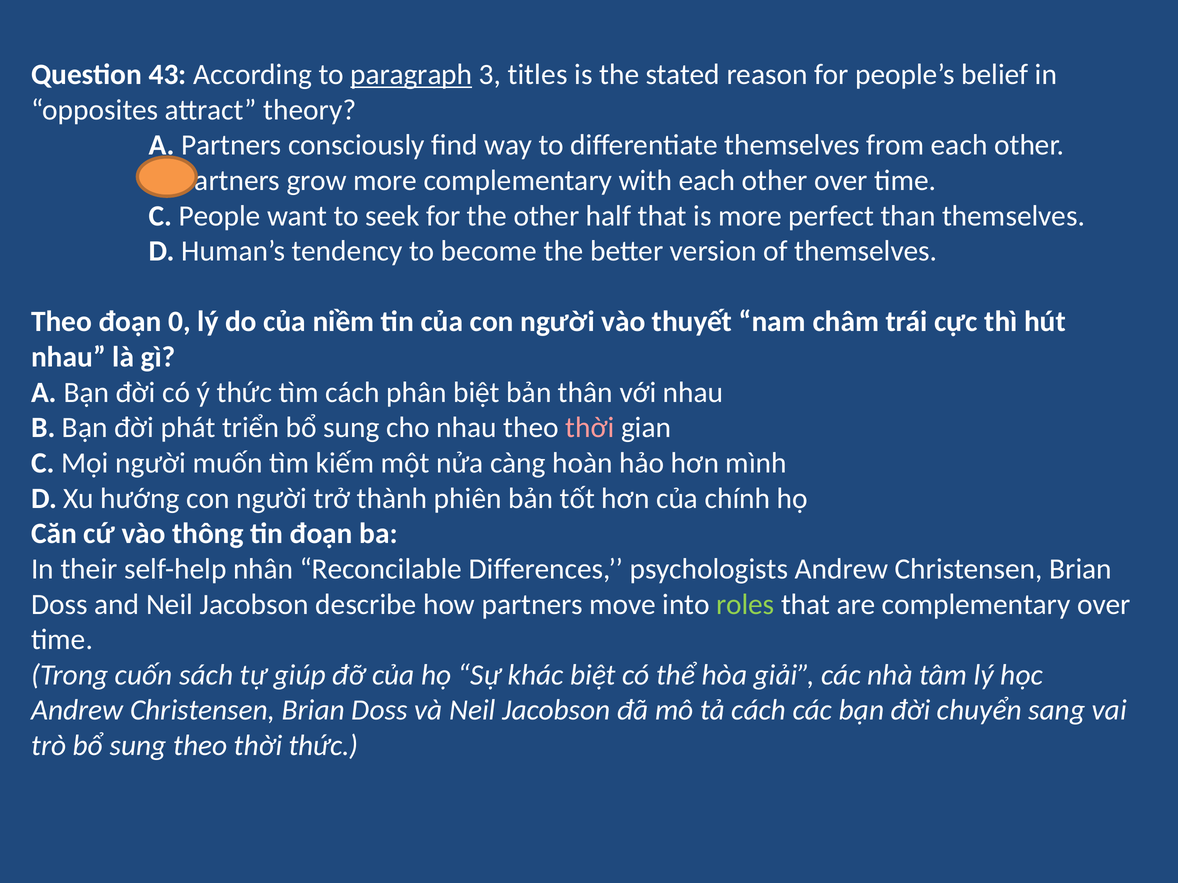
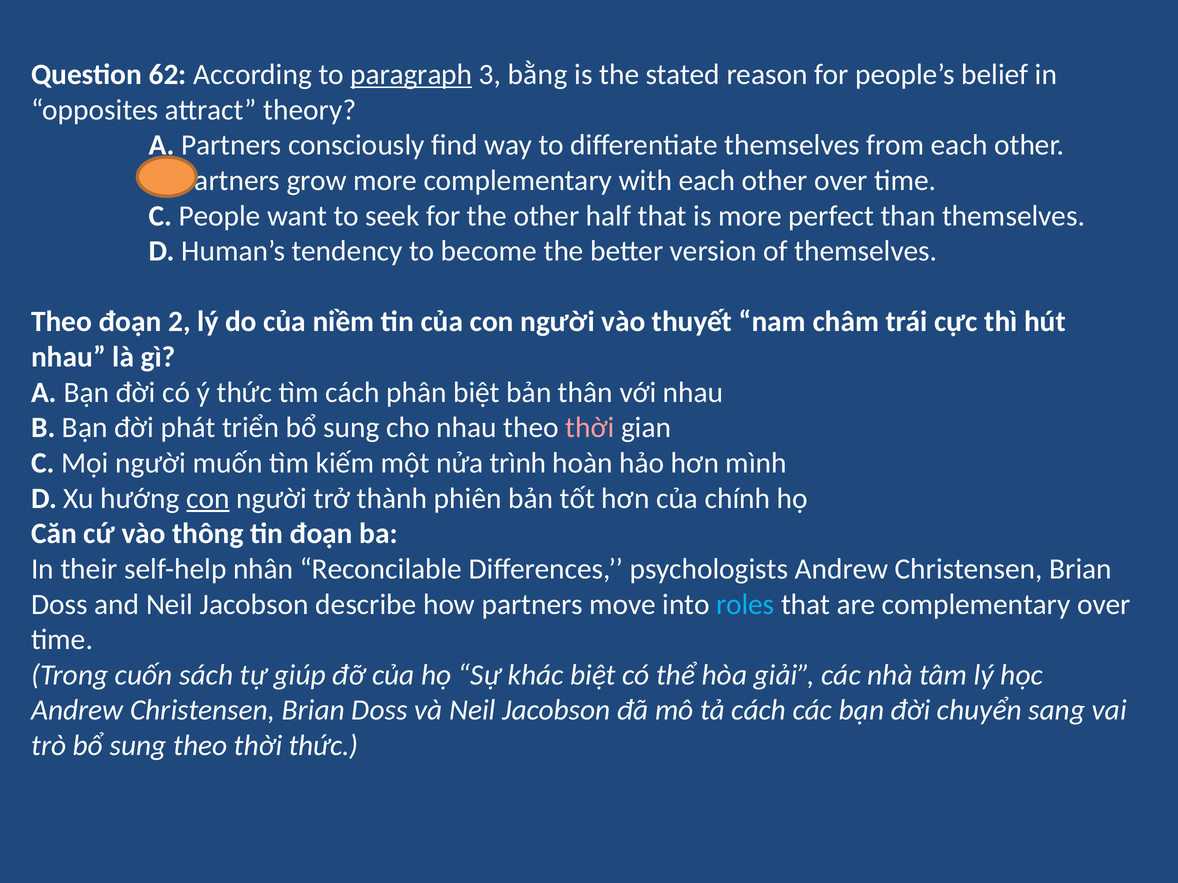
43: 43 -> 62 (168, 75)
titles: titles -> bằng (537, 75)
0: 0 -> 2 (179, 322)
càng: càng -> trình (518, 463)
con underline: none -> present (208, 499)
roles colour: light green -> light blue (745, 605)
